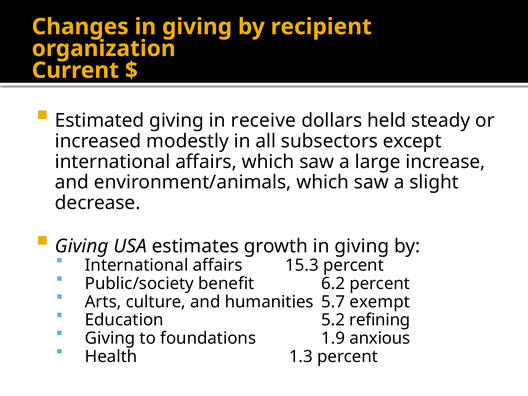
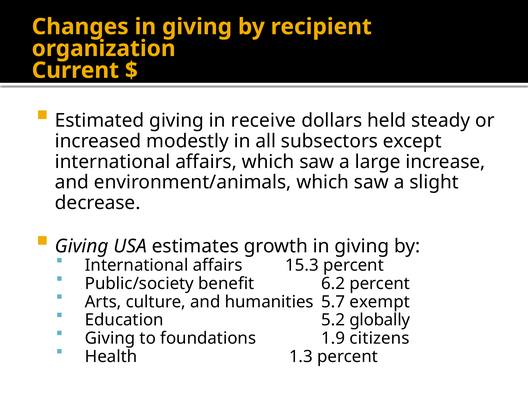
refining: refining -> globally (380, 320)
anxious: anxious -> citizens (380, 338)
